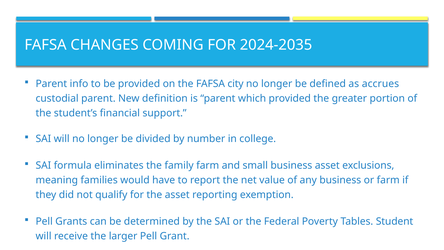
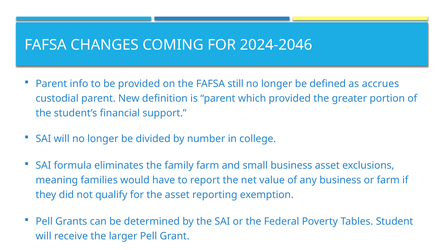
2024-2035: 2024-2035 -> 2024-2046 (276, 45)
city: city -> still (236, 84)
